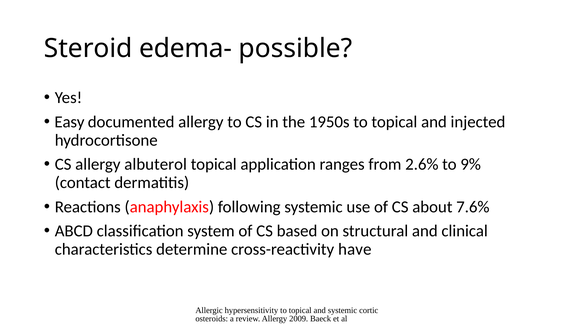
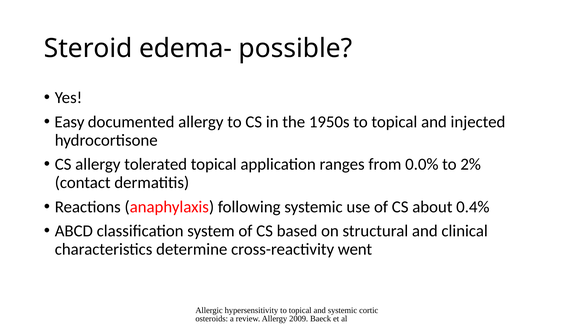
albuterol: albuterol -> tolerated (156, 164)
2.6%: 2.6% -> 0.0% (422, 164)
9%: 9% -> 2% (471, 164)
7.6%: 7.6% -> 0.4% (473, 206)
have: have -> went (355, 249)
